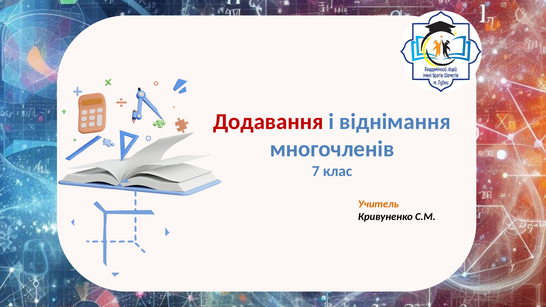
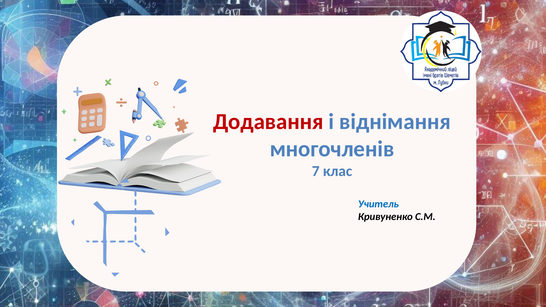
Учитель colour: orange -> blue (378, 204)
